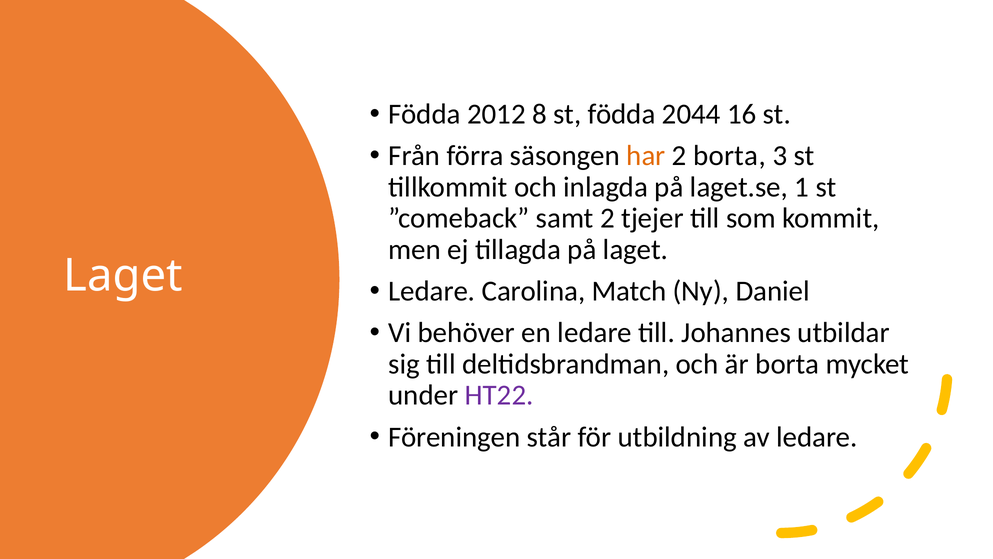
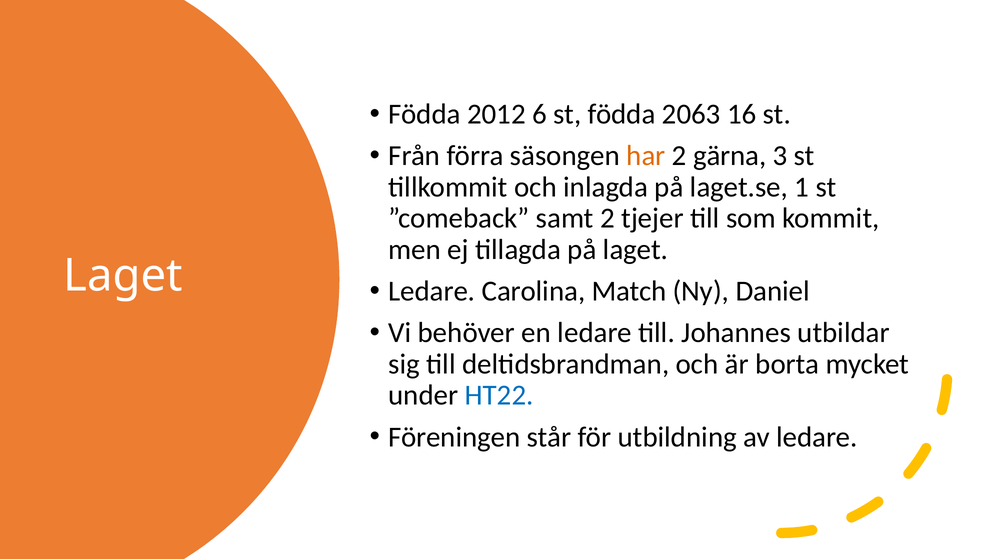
8: 8 -> 6 (540, 114)
2044: 2044 -> 2063 (691, 114)
2 borta: borta -> gärna (730, 156)
HT22 colour: purple -> blue (499, 395)
